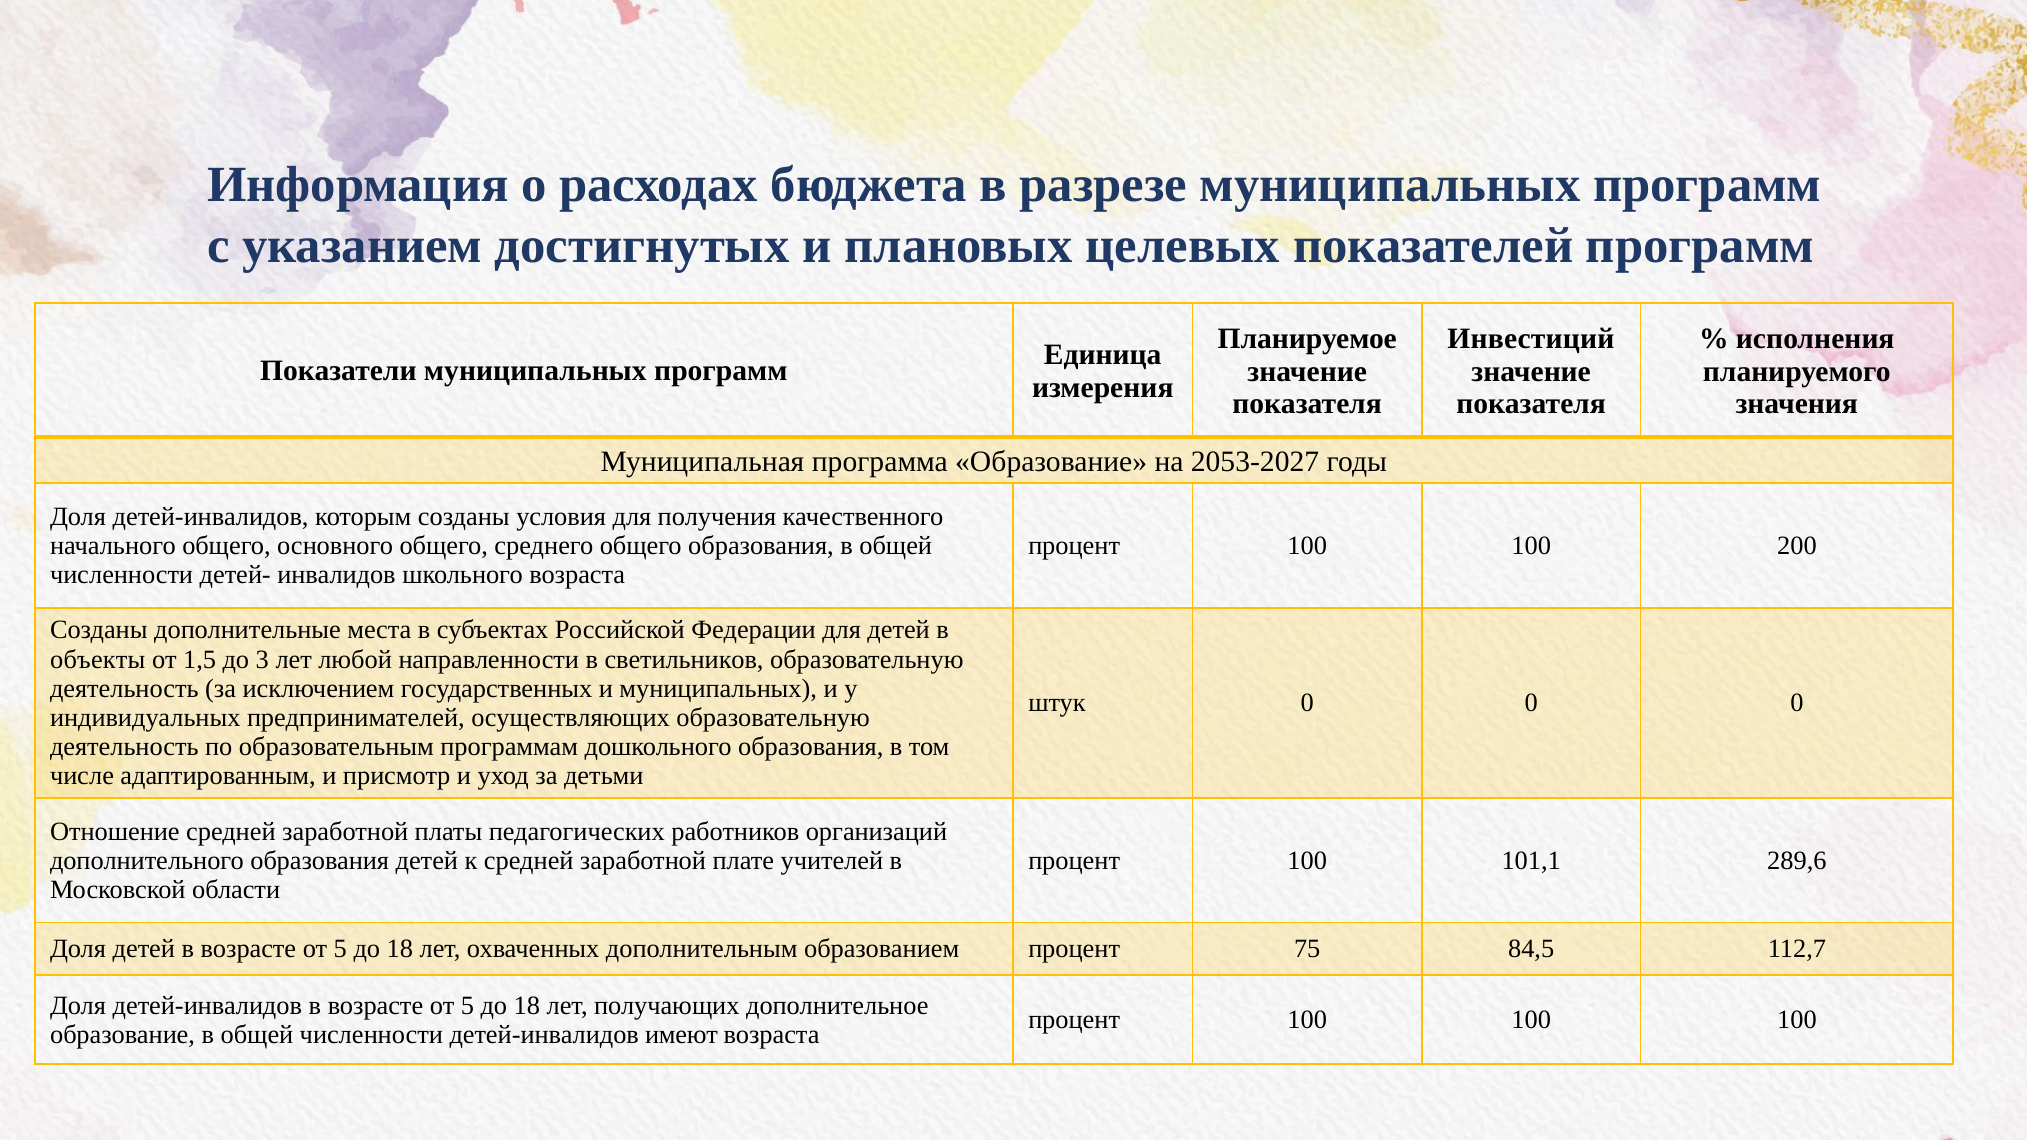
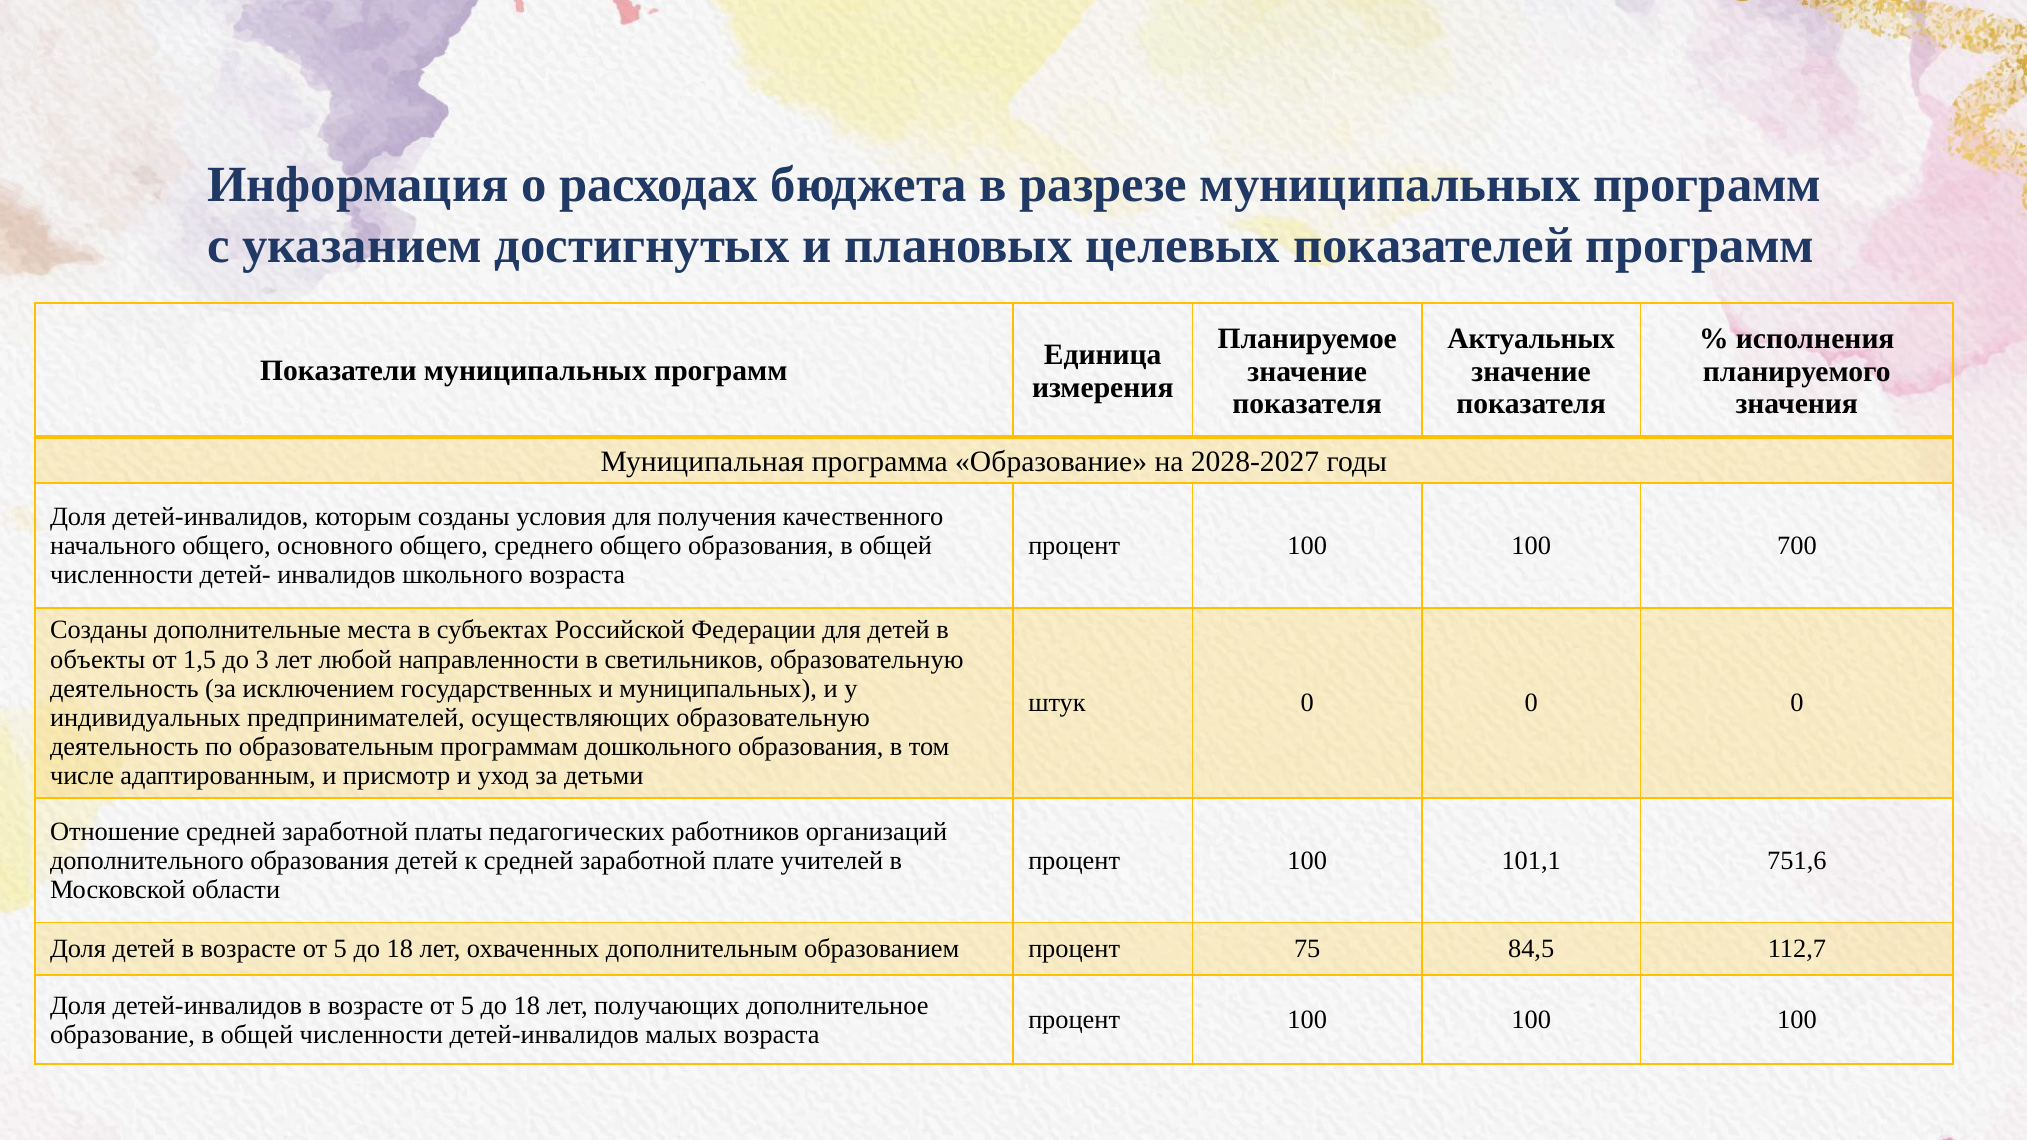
Инвестиций: Инвестиций -> Актуальных (1531, 339)
2053-2027: 2053-2027 -> 2028-2027 (1255, 461)
200: 200 -> 700 (1797, 546)
289,6: 289,6 -> 751,6 (1797, 861)
имеют: имеют -> малых (681, 1035)
